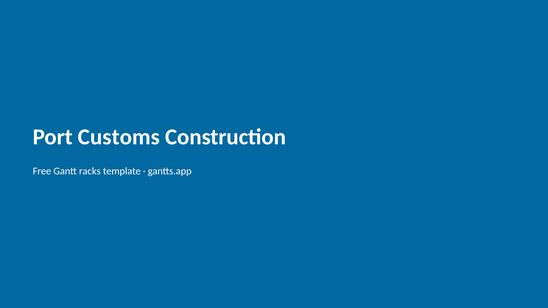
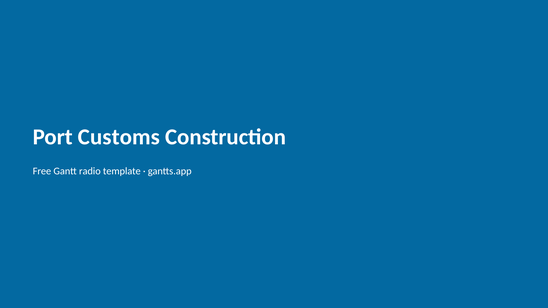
racks: racks -> radio (90, 171)
